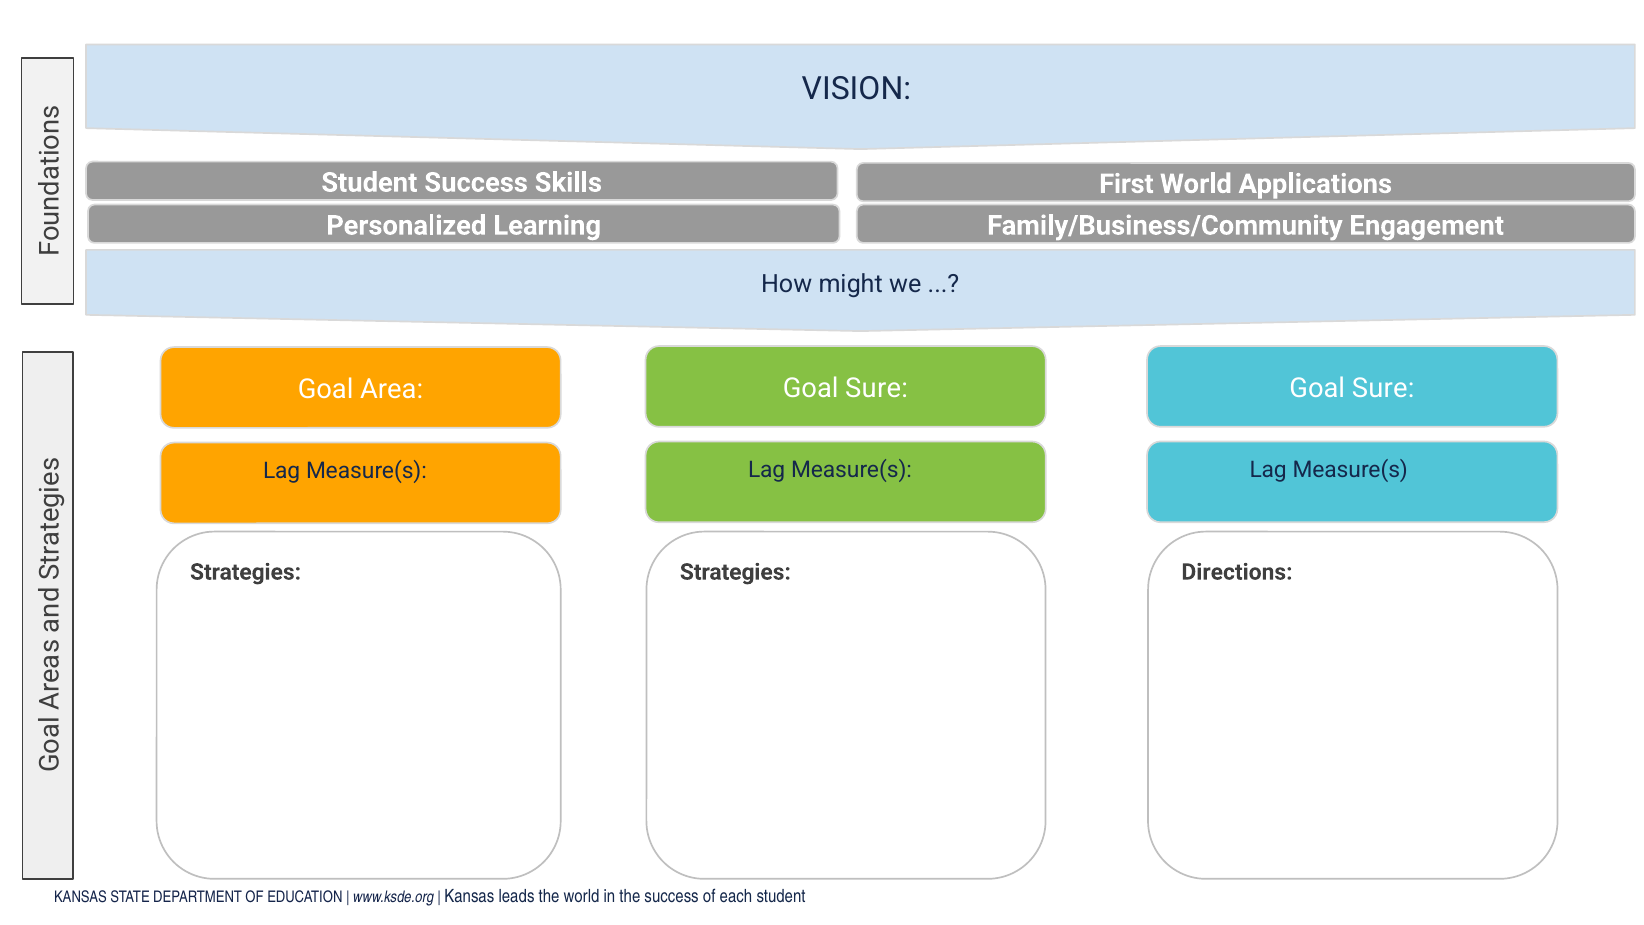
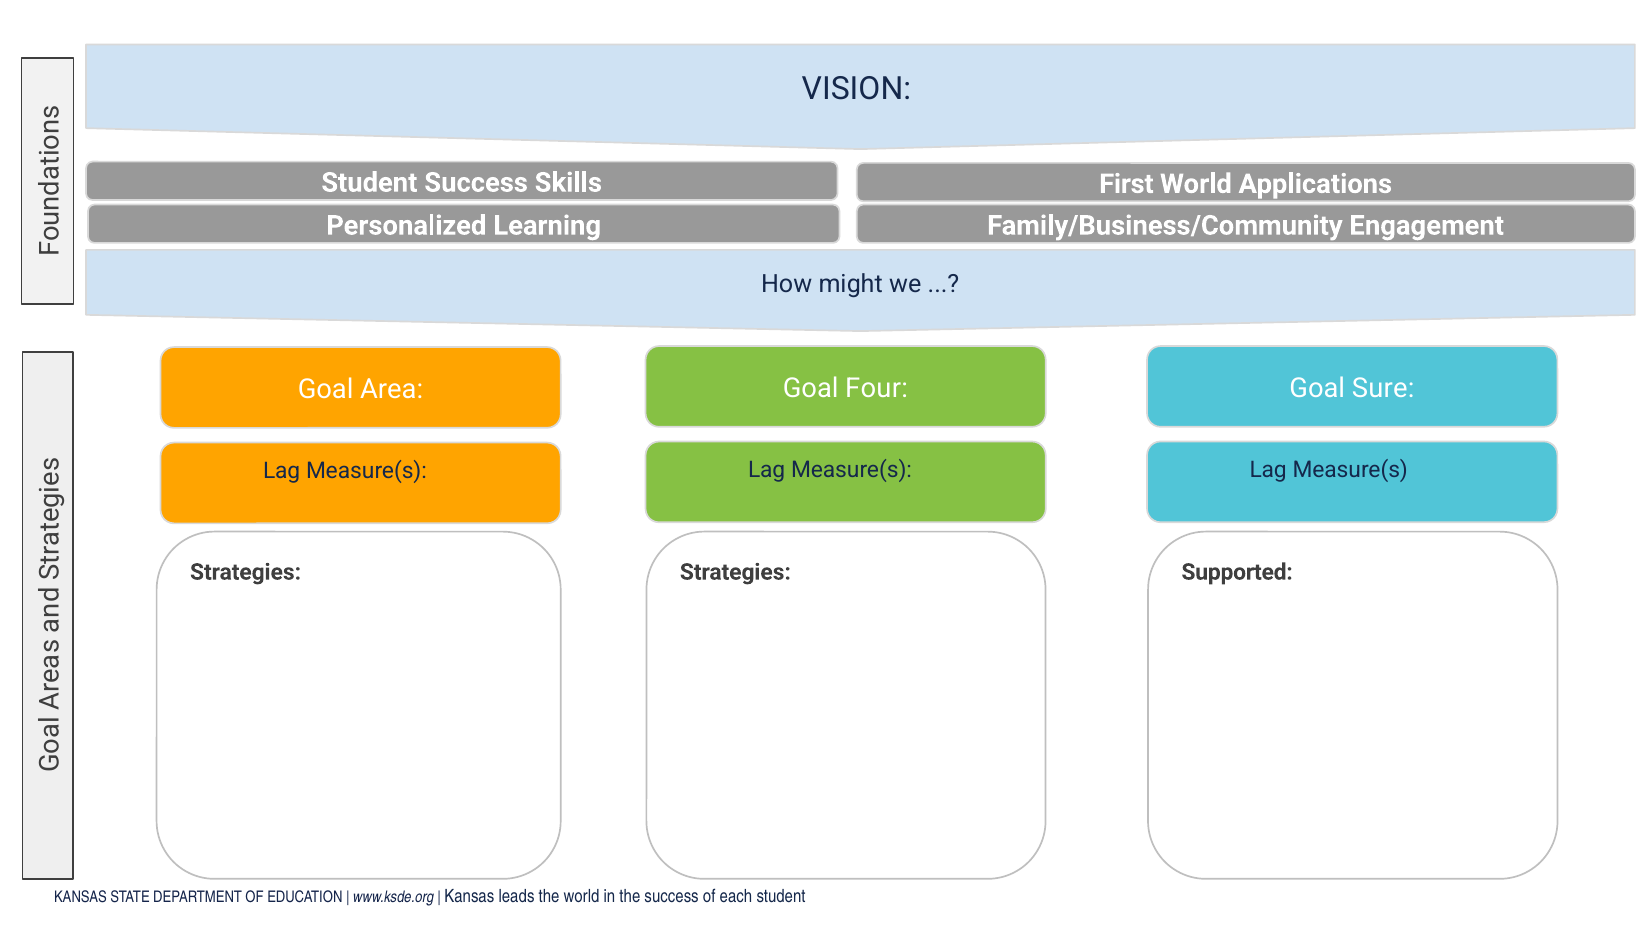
Sure: Sure -> Four (877, 388)
Directions: Directions -> Supported (1237, 572)
